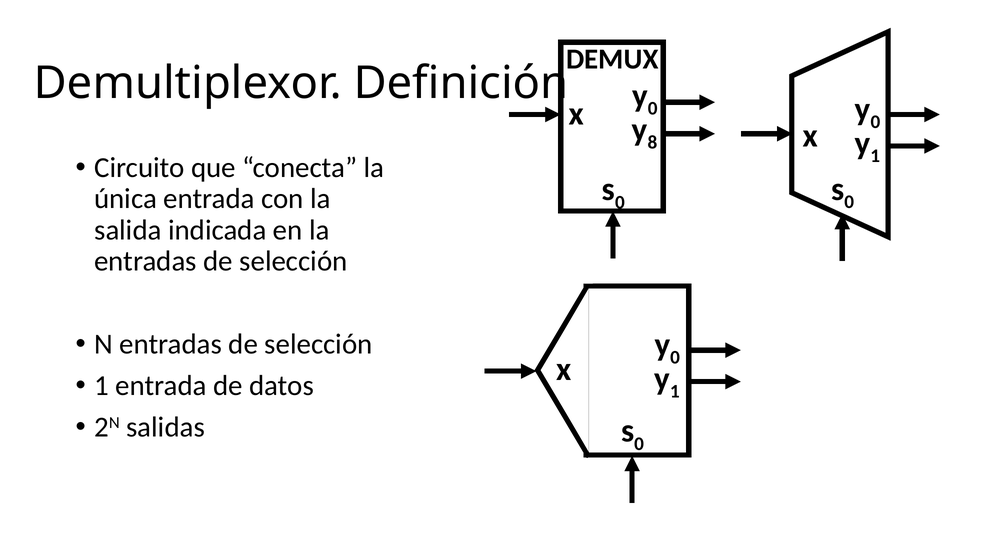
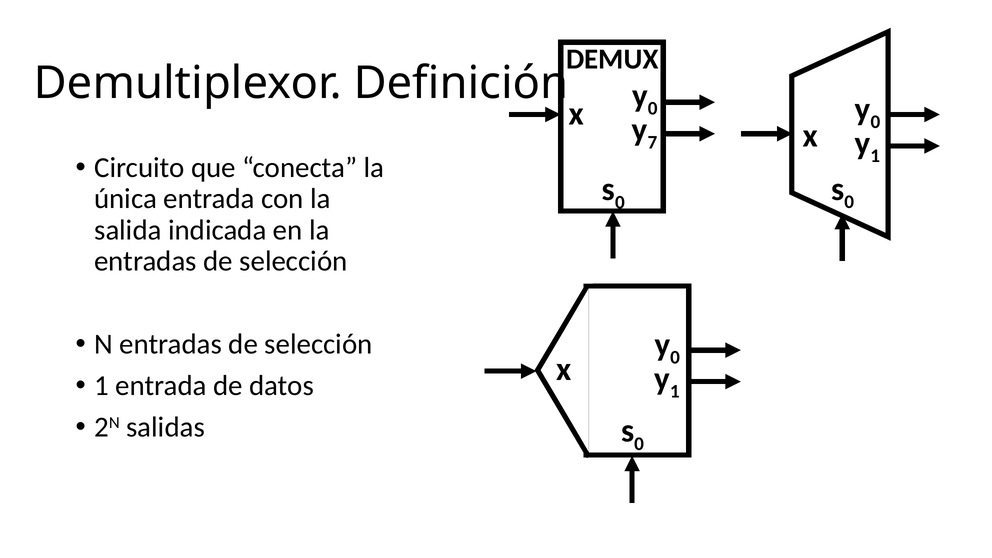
8: 8 -> 7 (652, 143)
